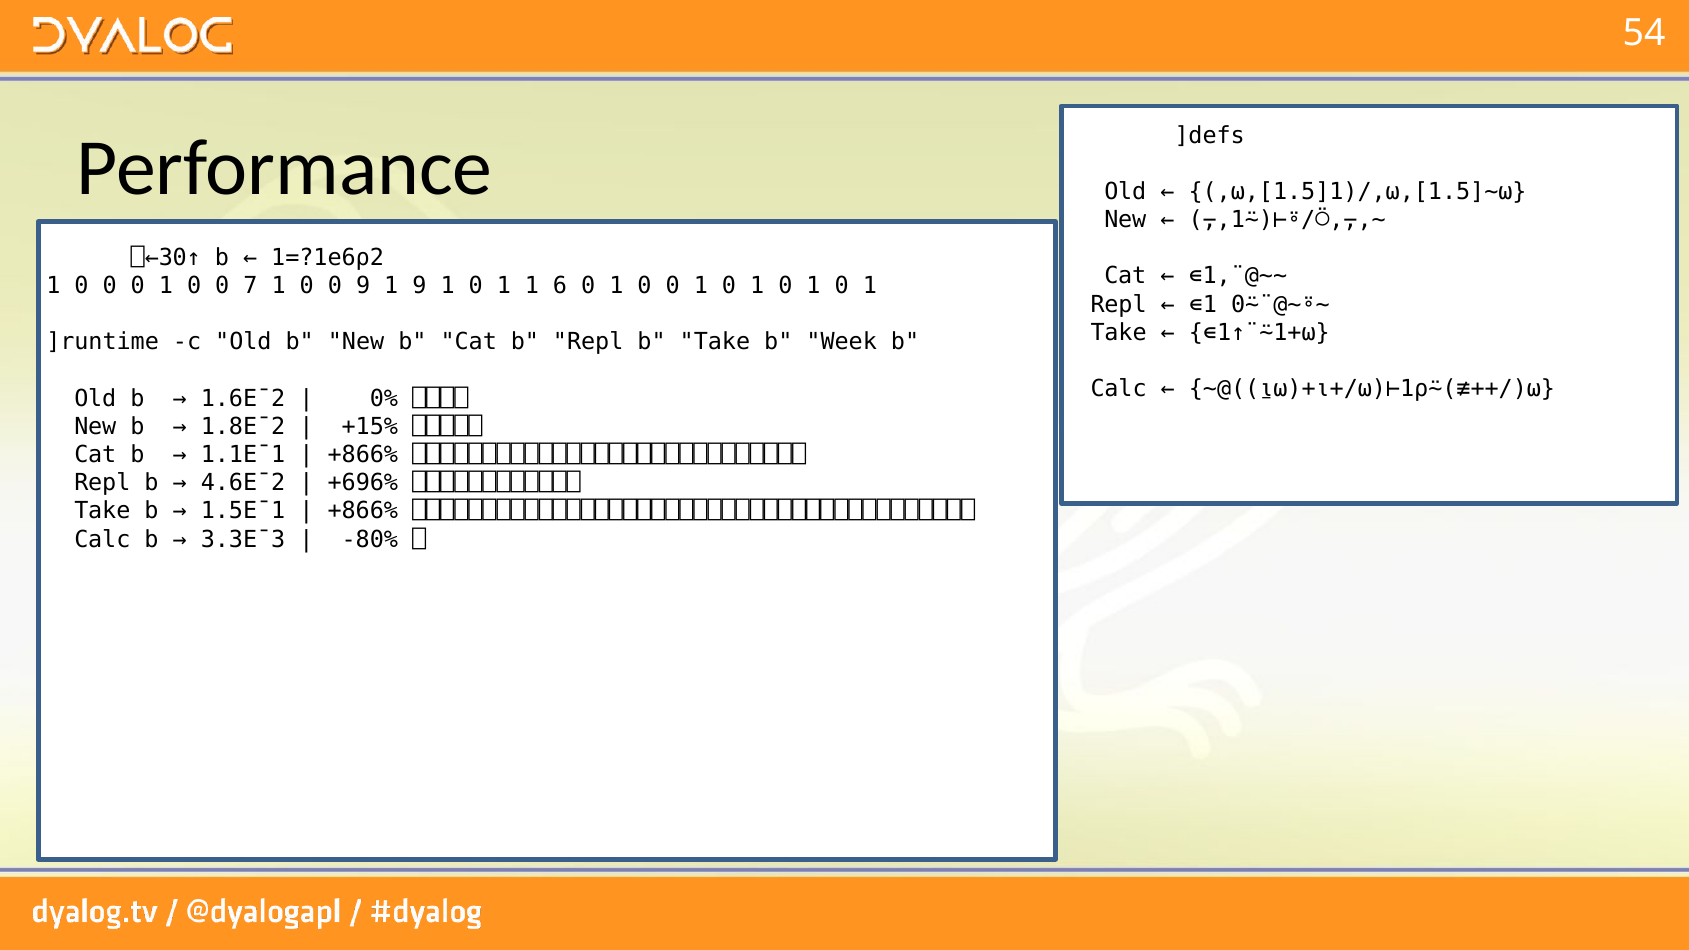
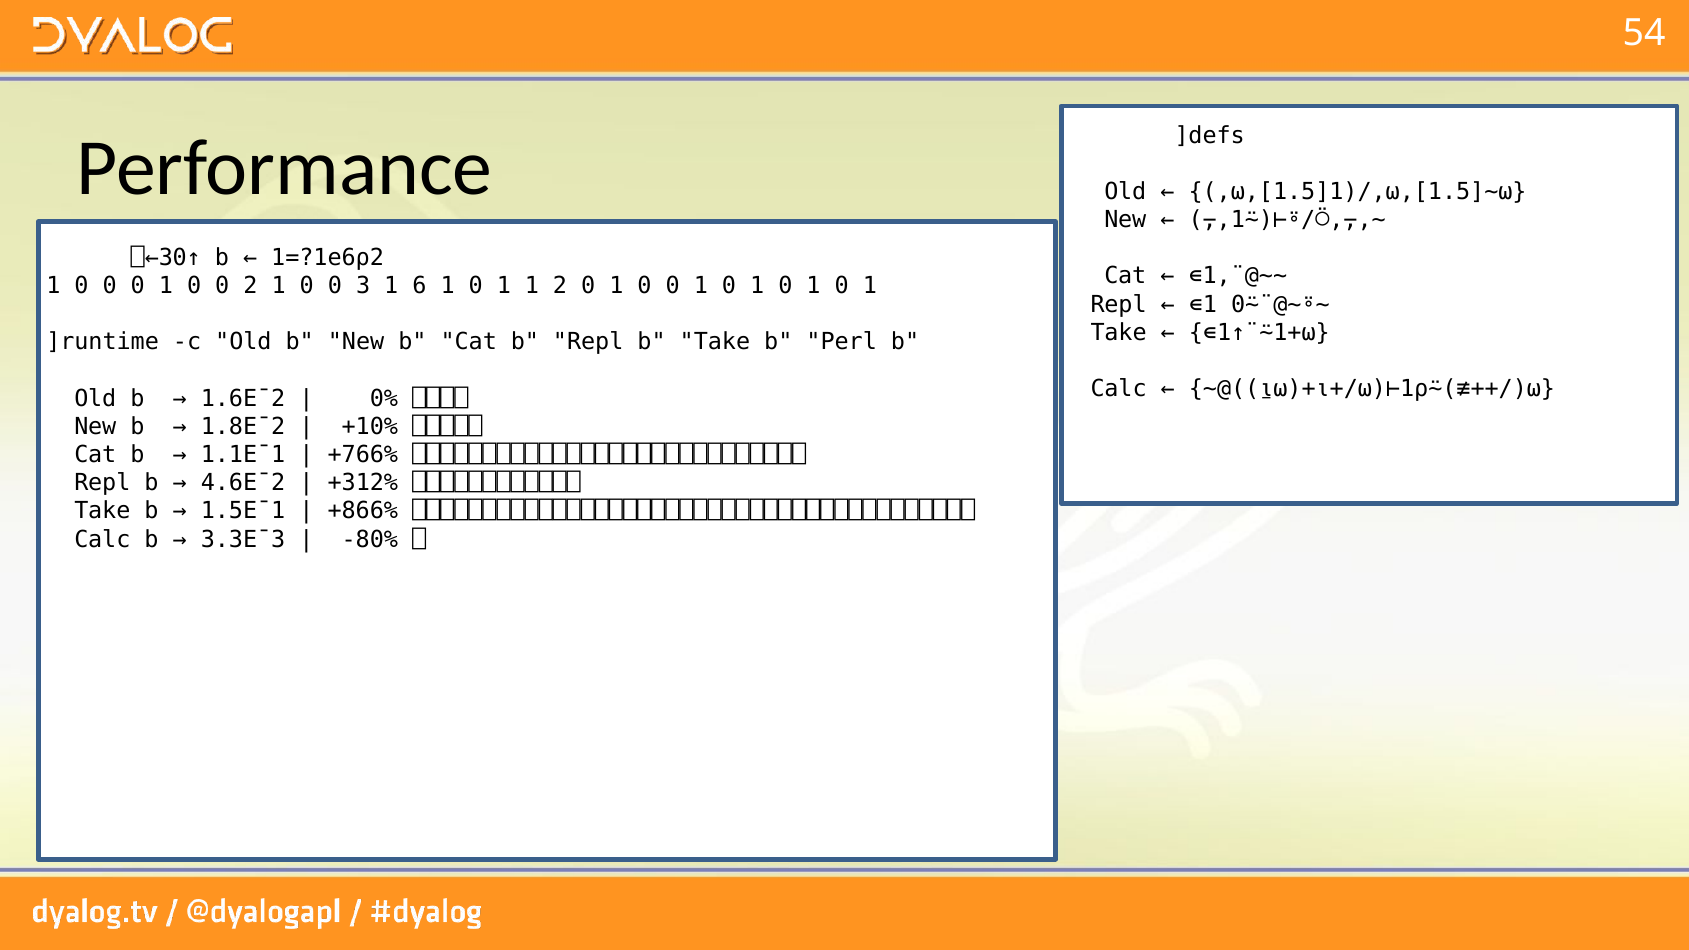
0 7: 7 -> 2 (250, 286)
0 9: 9 -> 3 (363, 286)
1 9: 9 -> 6 (419, 286)
1 6: 6 -> 2 (560, 286)
Week: Week -> Perl (842, 342)
+15%: +15% -> +10% (370, 427)
+866%: +866% -> +766% (363, 455)
+696%: +696% -> +312% (363, 483)
